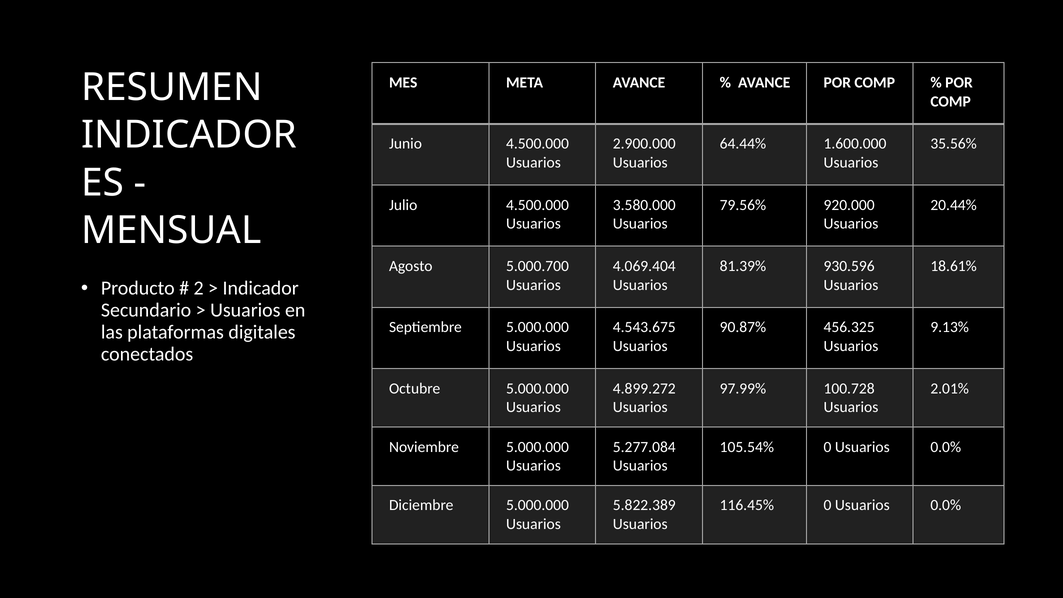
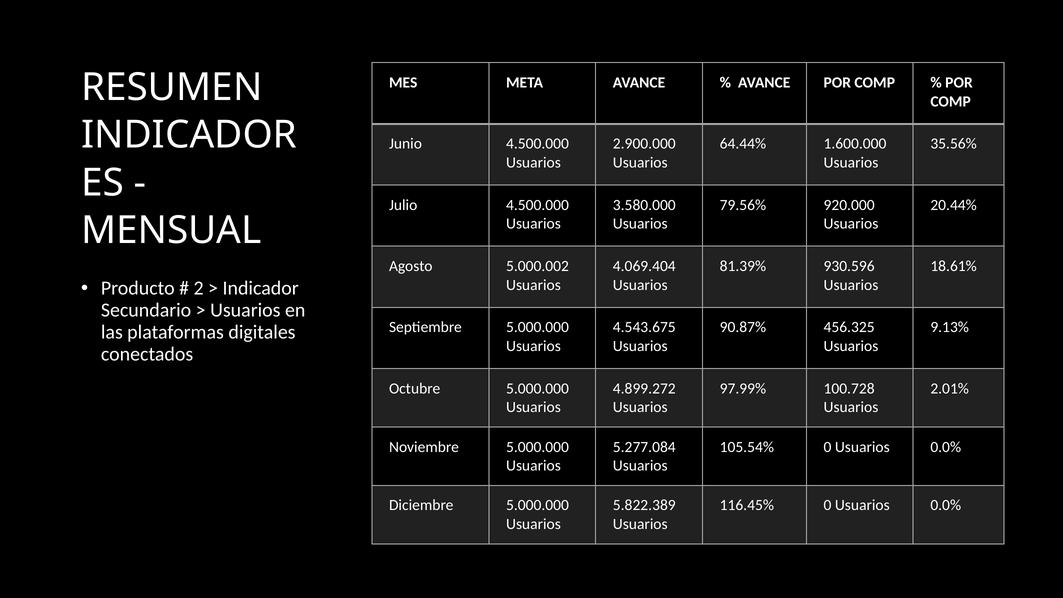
5.000.700: 5.000.700 -> 5.000.002 (537, 266)
